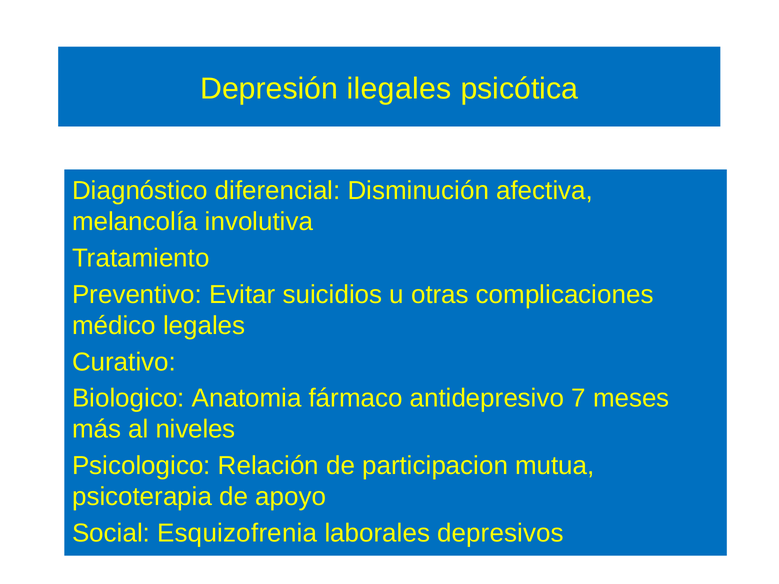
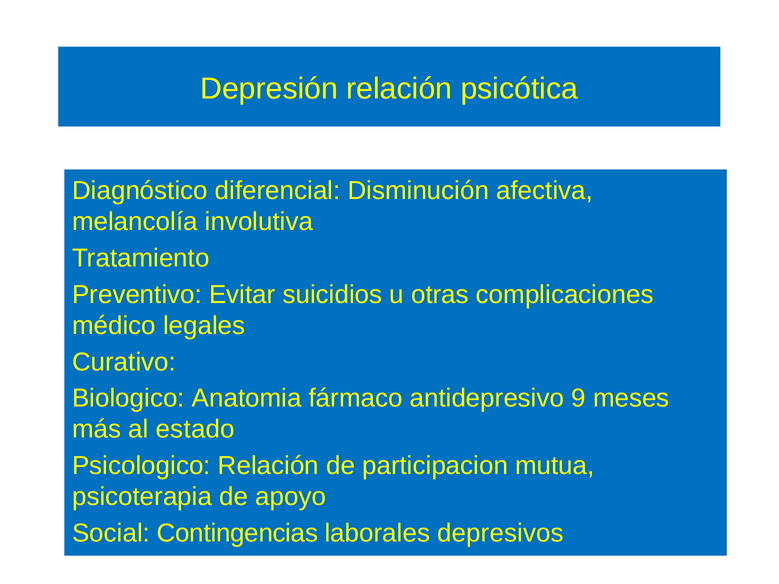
Depresión ilegales: ilegales -> relación (399, 89)
7: 7 -> 9 (579, 398)
niveles: niveles -> estado (195, 430)
Esquizofrenia: Esquizofrenia -> Contingencias (237, 533)
